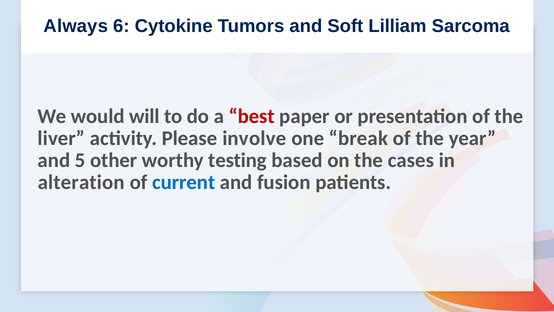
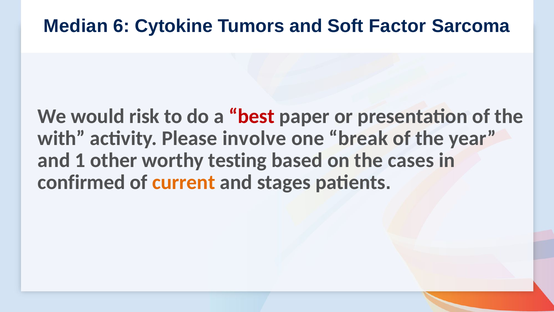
Always: Always -> Median (76, 26)
Lilliam: Lilliam -> Factor (397, 26)
will: will -> risk (144, 116)
liver: liver -> with (61, 138)
5: 5 -> 1 (80, 160)
alteration: alteration -> confirmed (81, 182)
current colour: blue -> orange (184, 182)
fusion: fusion -> stages (284, 182)
